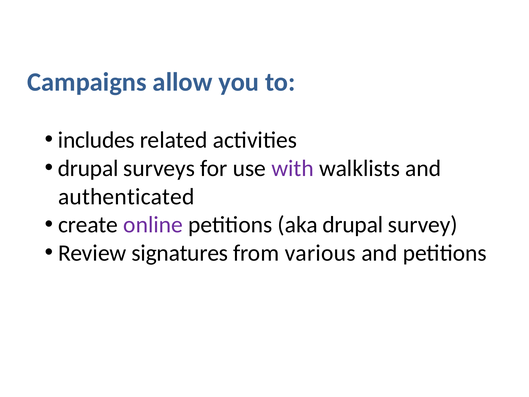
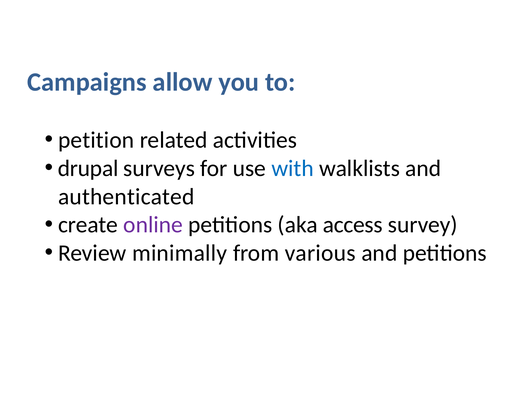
includes: includes -> petition (96, 140)
with colour: purple -> blue (293, 168)
aka drupal: drupal -> access (353, 225)
signatures: signatures -> minimally (180, 253)
